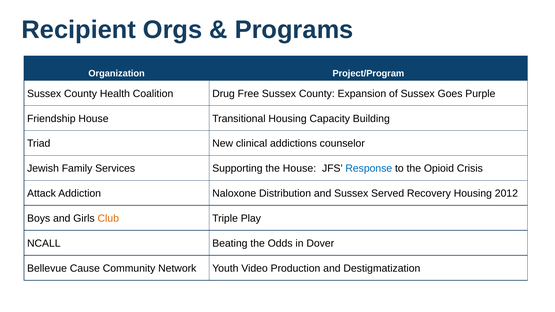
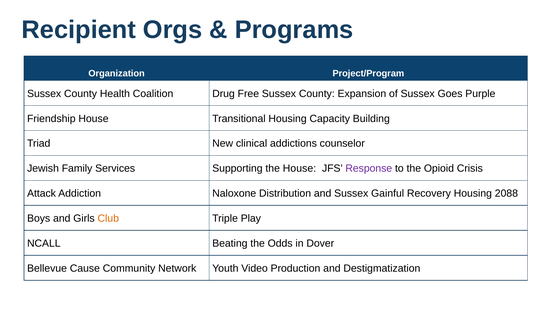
Response colour: blue -> purple (369, 169)
Served: Served -> Gainful (388, 194)
2012: 2012 -> 2088 (506, 194)
